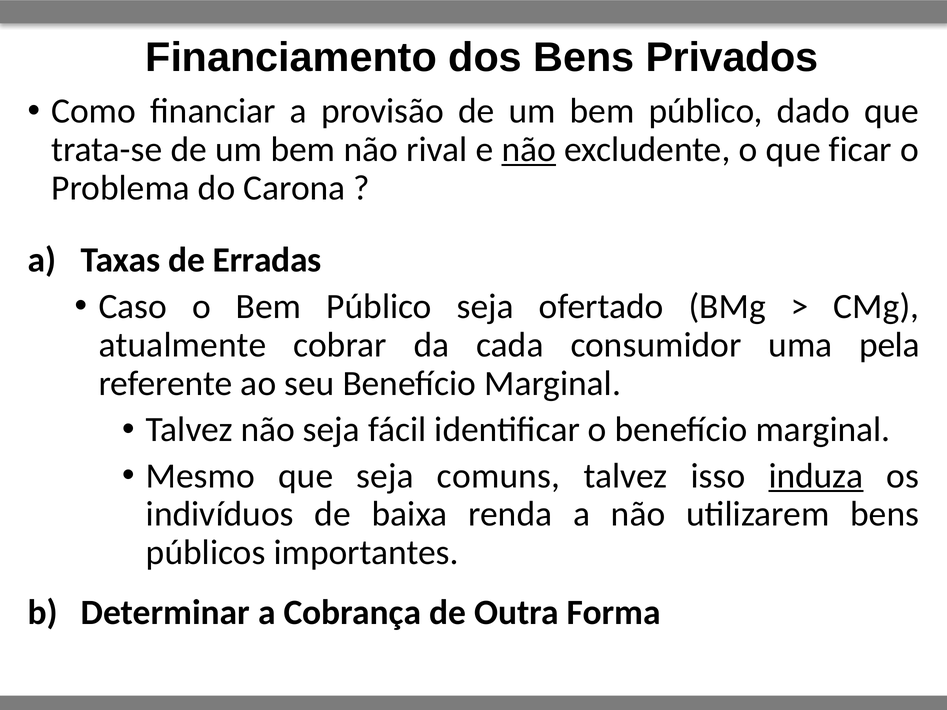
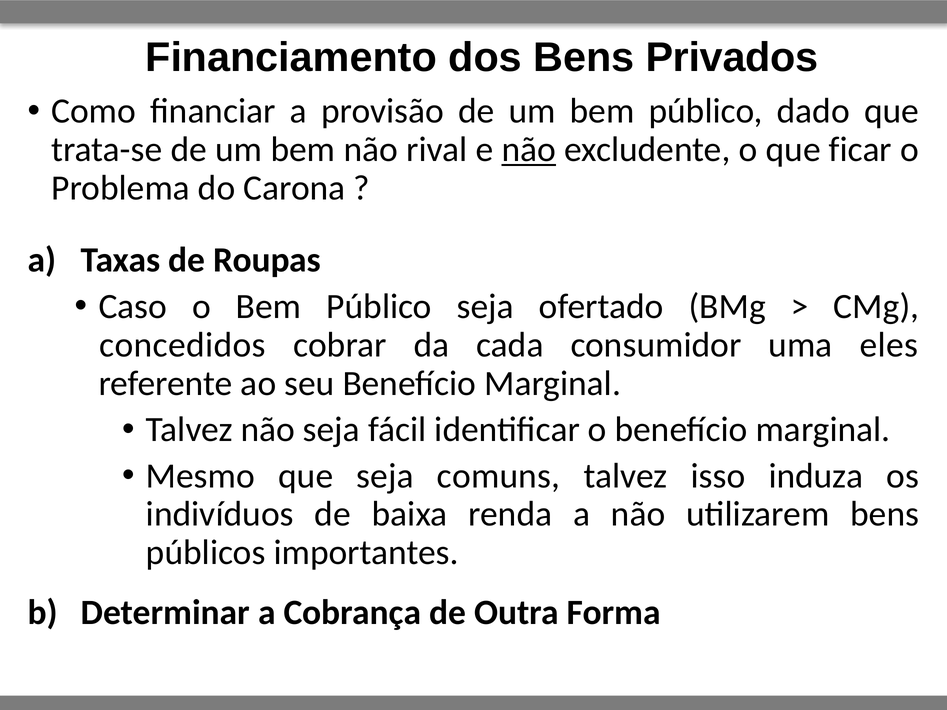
Erradas: Erradas -> Roupas (267, 260)
atualmente: atualmente -> concedidos (182, 345)
pela: pela -> eles (889, 345)
induza underline: present -> none (816, 476)
